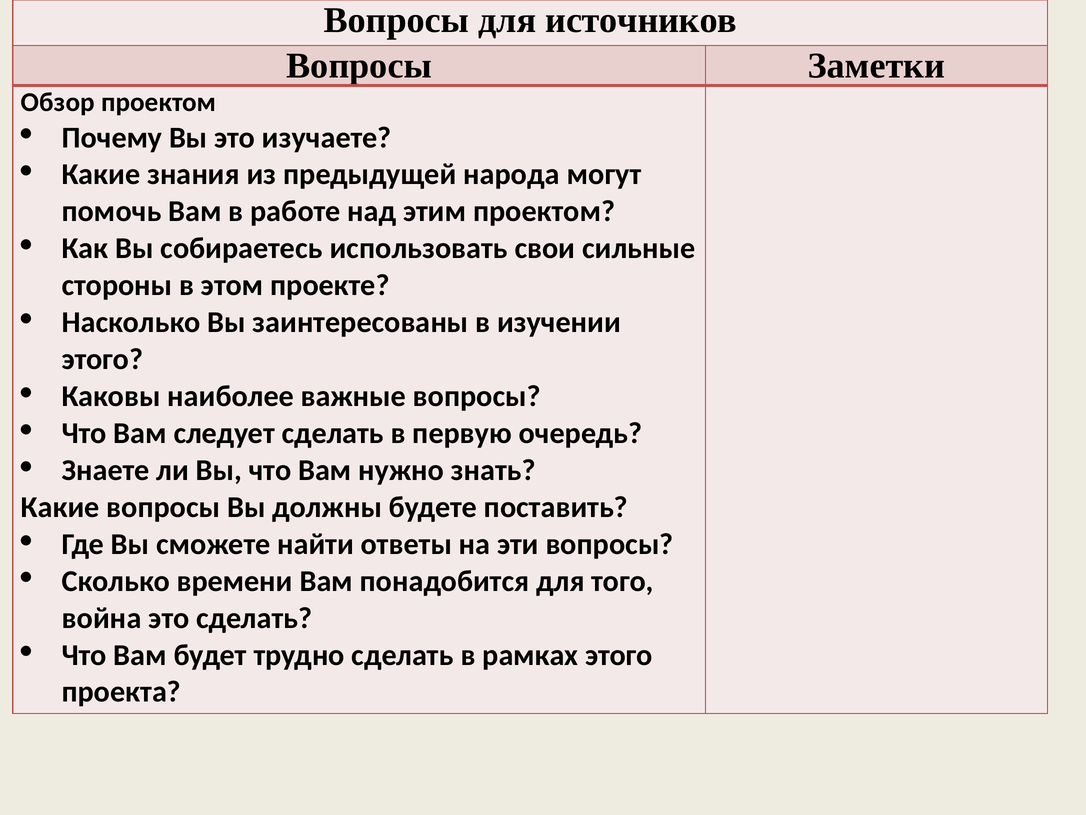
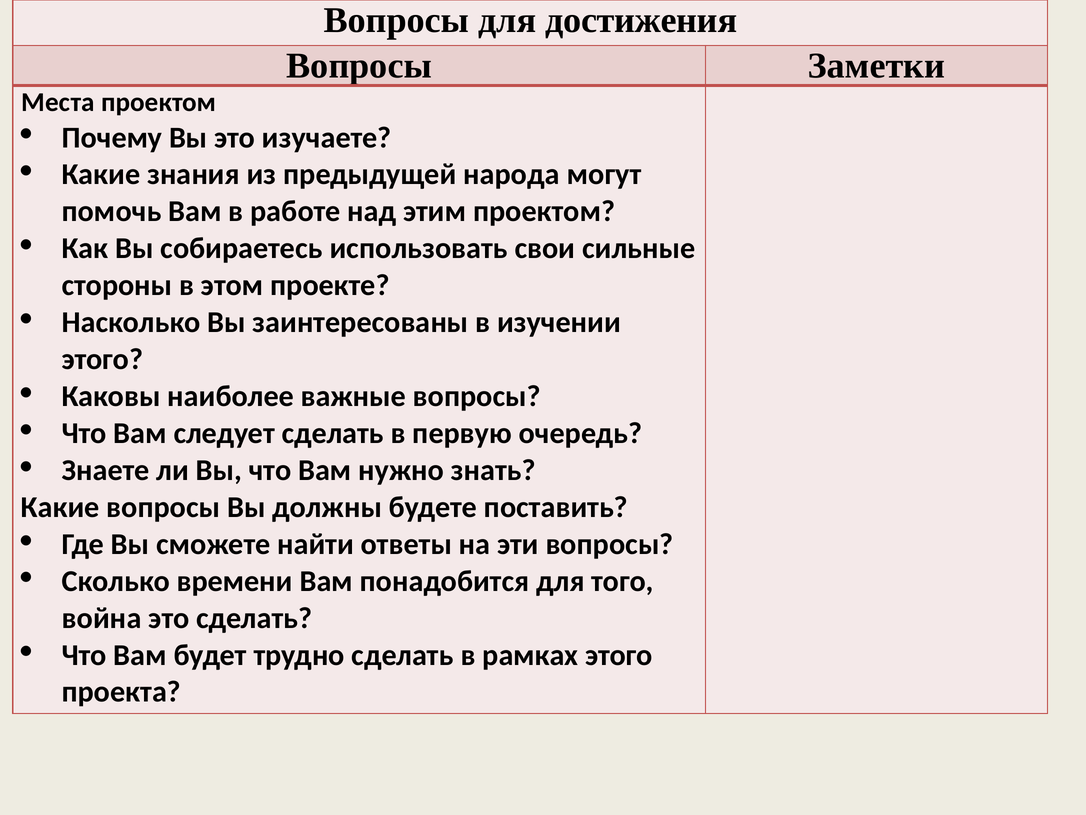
источников: источников -> достижения (641, 20)
Обзор: Обзор -> Места (58, 102)
